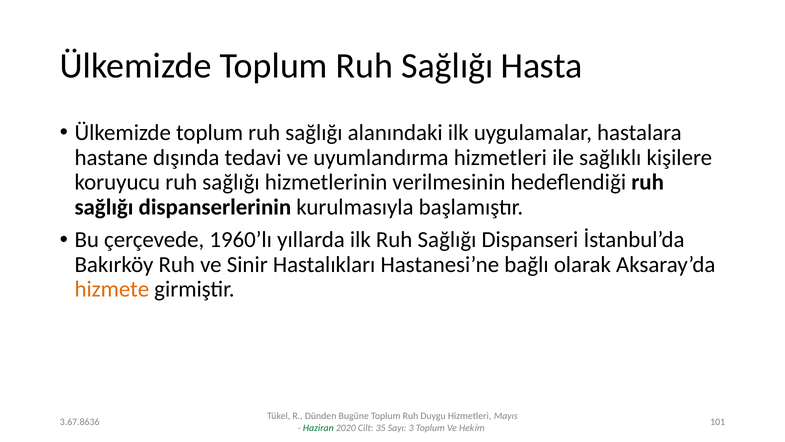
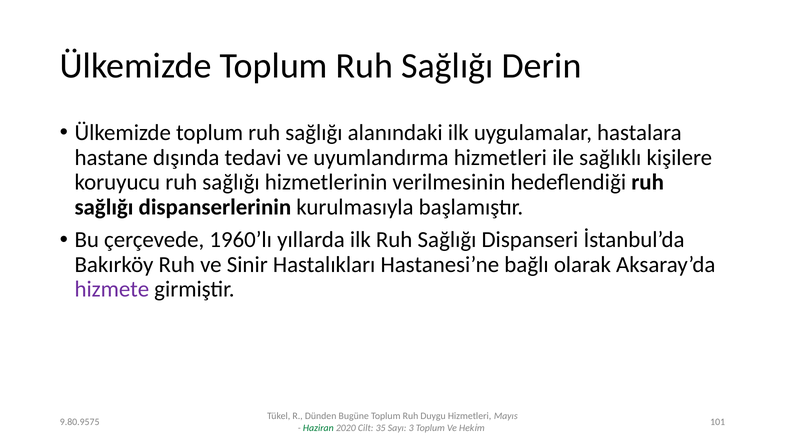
Hasta: Hasta -> Derin (542, 66)
hizmete colour: orange -> purple (112, 289)
3.67.8636: 3.67.8636 -> 9.80.9575 (80, 422)
